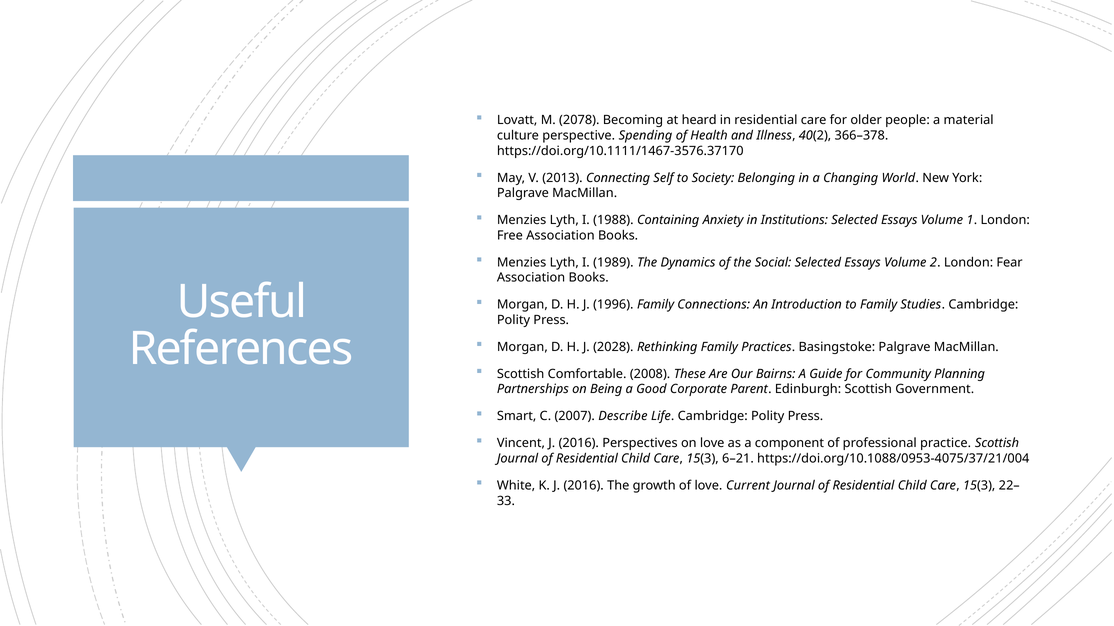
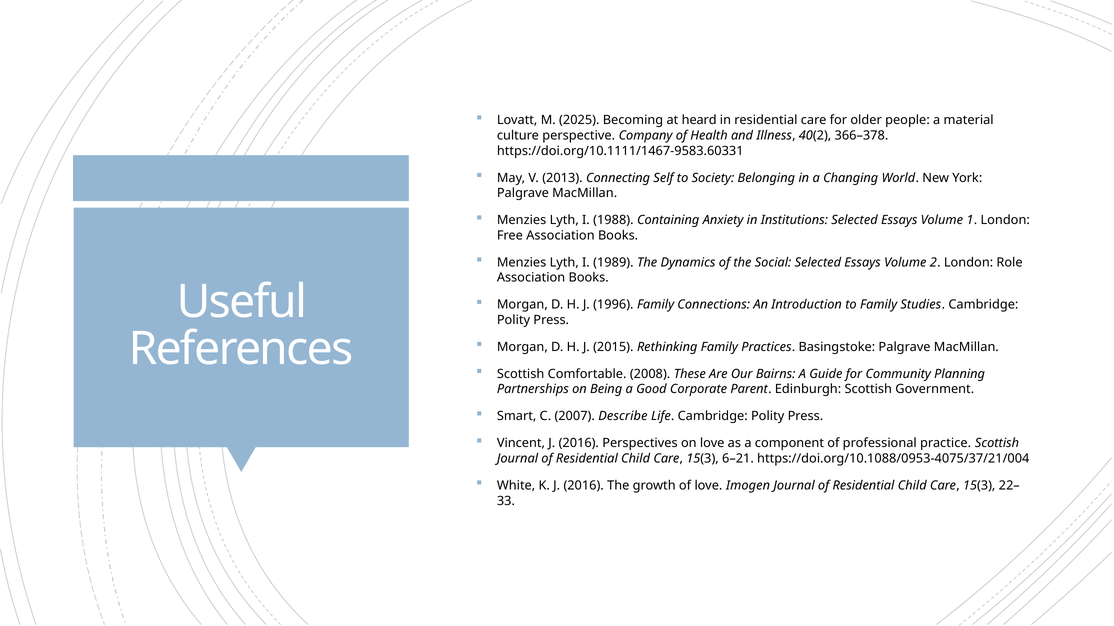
2078: 2078 -> 2025 (579, 120)
Spending: Spending -> Company (646, 136)
https://doi.org/10.1111/1467-3576.37170: https://doi.org/10.1111/1467-3576.37170 -> https://doi.org/10.1111/1467-9583.60331 (620, 151)
Fear: Fear -> Role (1010, 263)
2028: 2028 -> 2015 (613, 347)
Current: Current -> Imogen (748, 486)
